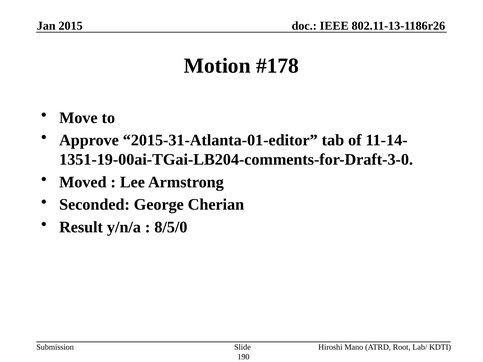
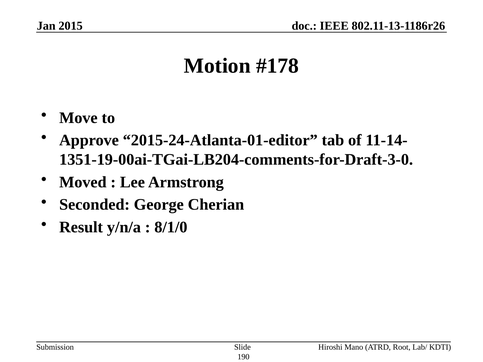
2015-31-Atlanta-01-editor: 2015-31-Atlanta-01-editor -> 2015-24-Atlanta-01-editor (220, 140)
8/5/0: 8/5/0 -> 8/1/0 (171, 227)
